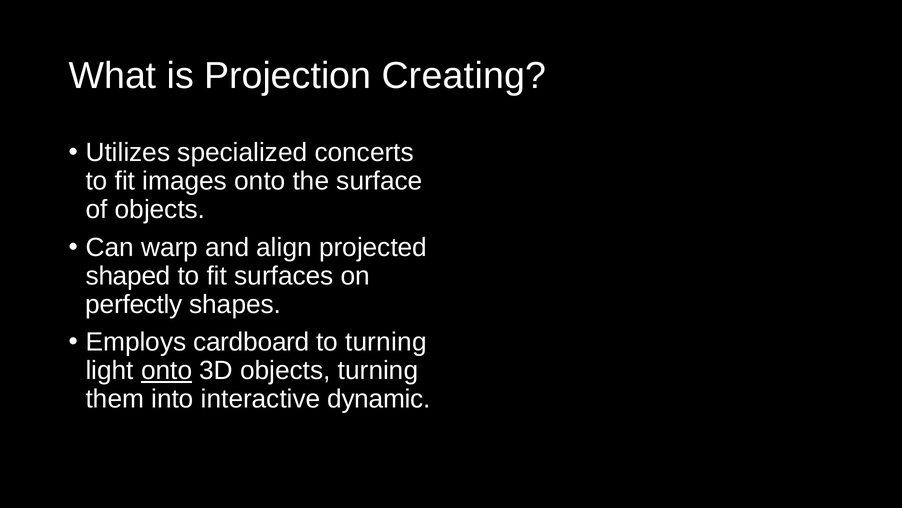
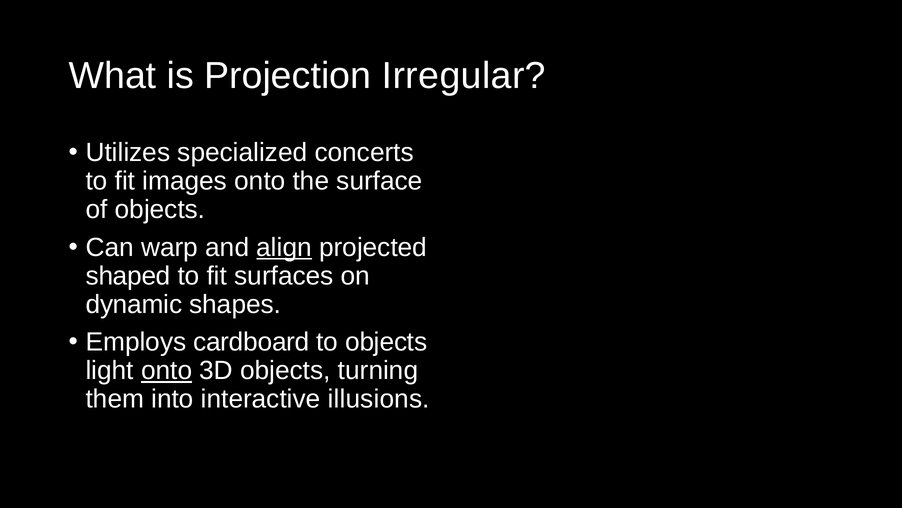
Creating: Creating -> Irregular (464, 76)
align underline: none -> present (284, 247)
perfectly: perfectly -> dynamic (134, 304)
to turning: turning -> objects (386, 342)
dynamic: dynamic -> illusions (379, 399)
